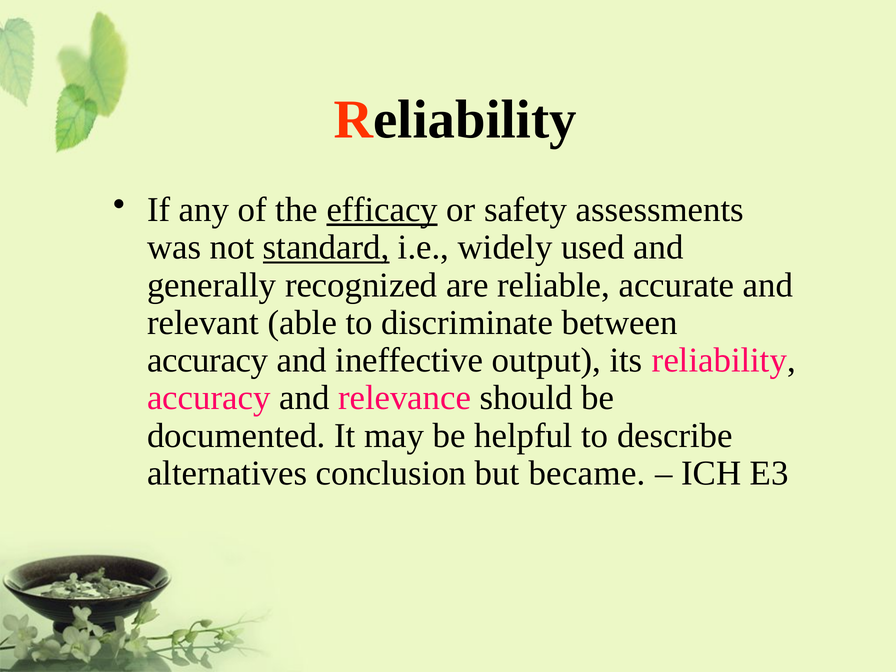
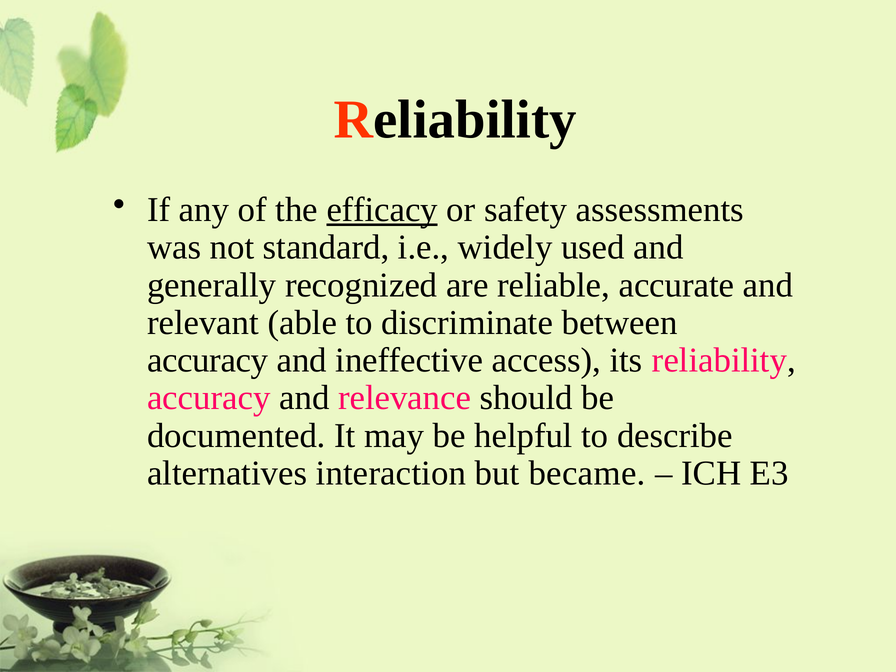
standard underline: present -> none (326, 247)
output: output -> access (546, 360)
conclusion: conclusion -> interaction (391, 473)
